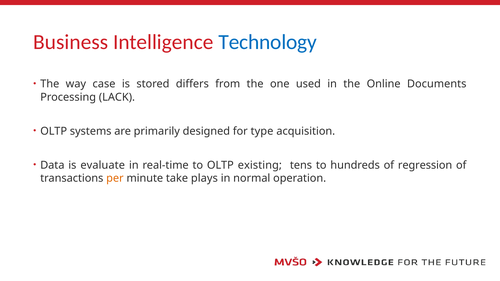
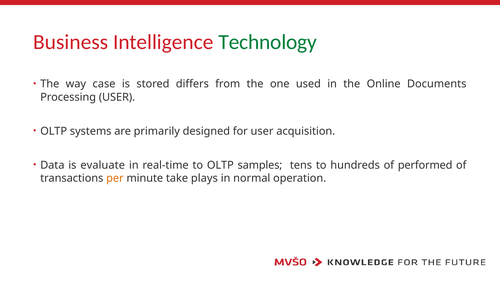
Technology colour: blue -> green (268, 42)
Processing LACK: LACK -> USER (117, 97)
for type: type -> user (262, 131)
existing: existing -> samples (260, 165)
regression: regression -> performed (425, 165)
